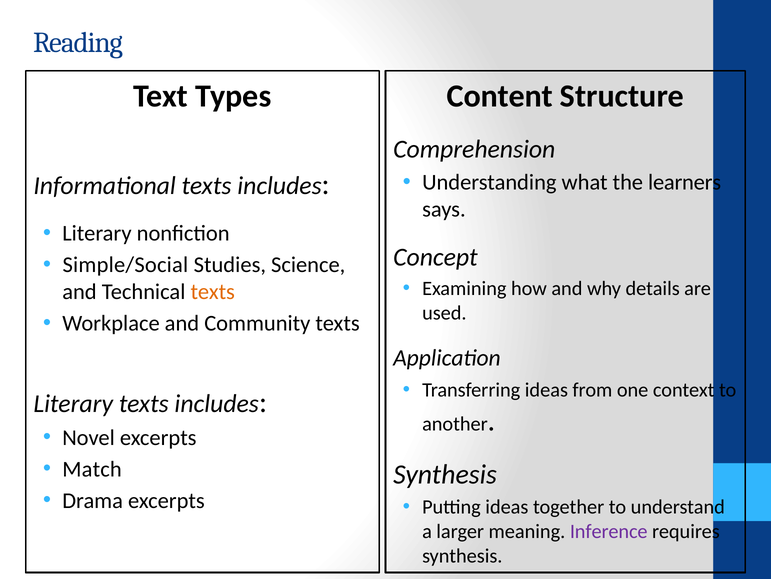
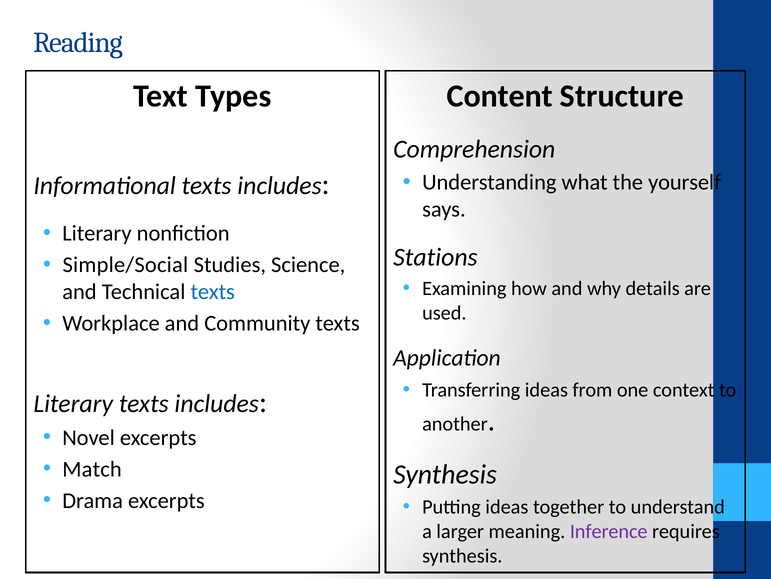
learners: learners -> yourself (685, 182)
Concept: Concept -> Stations (435, 257)
texts colour: orange -> blue (213, 292)
